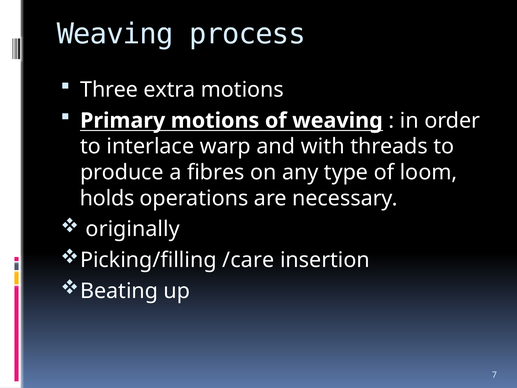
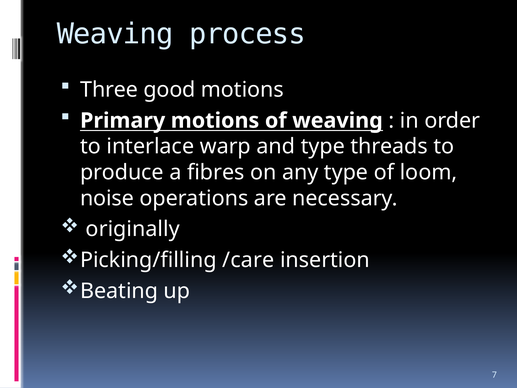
extra: extra -> good (170, 90)
and with: with -> type (323, 146)
holds: holds -> noise (107, 198)
